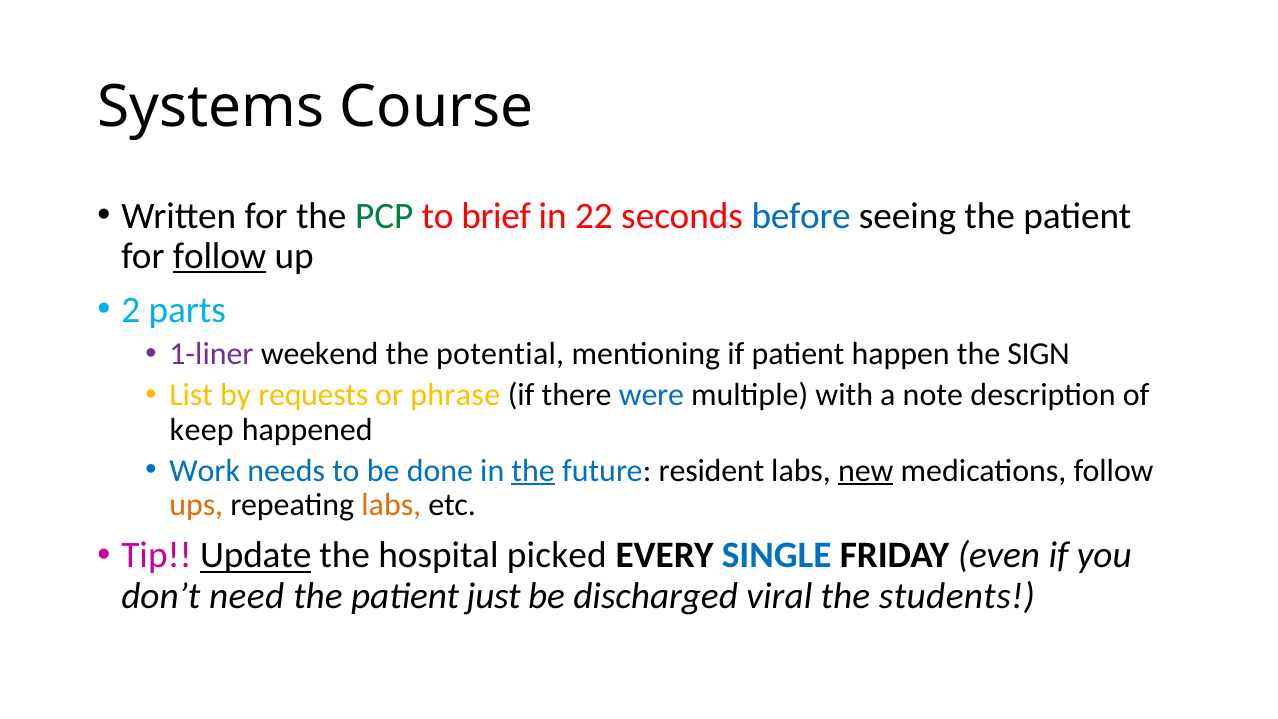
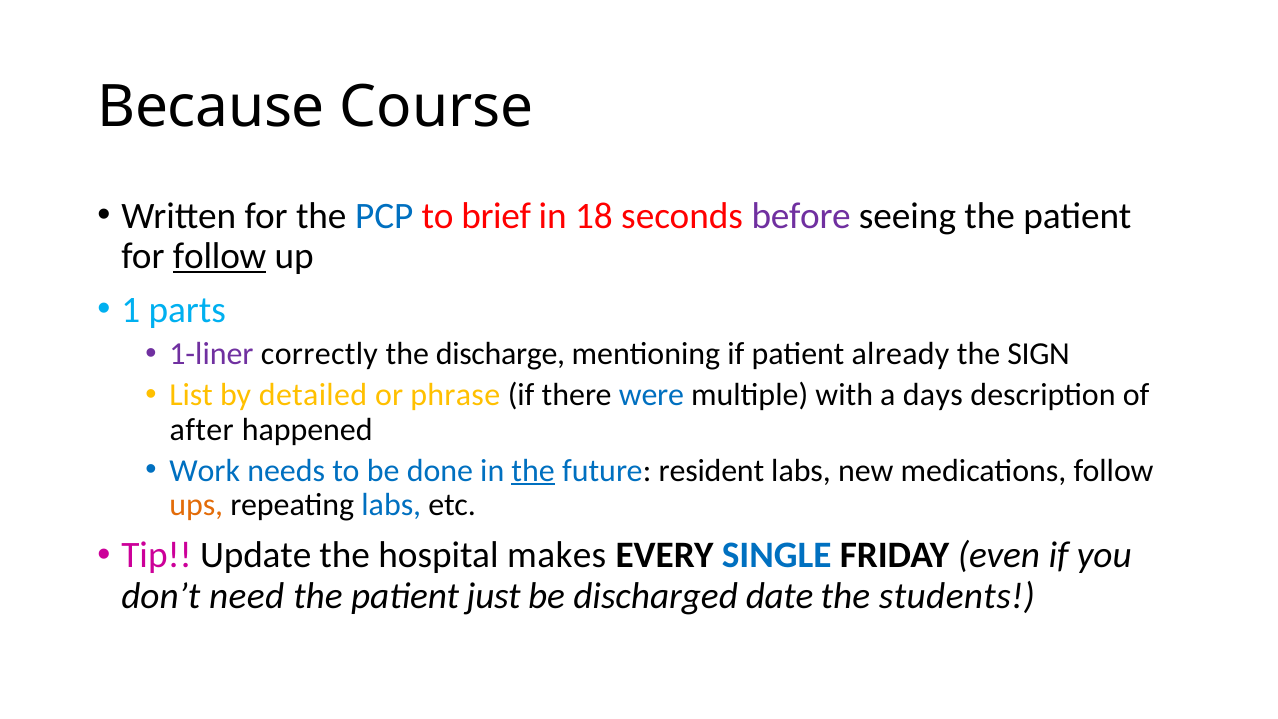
Systems: Systems -> Because (211, 107)
PCP colour: green -> blue (384, 216)
22: 22 -> 18 (594, 216)
before colour: blue -> purple (801, 216)
2: 2 -> 1 (131, 310)
weekend: weekend -> correctly (319, 354)
potential: potential -> discharge (500, 354)
happen: happen -> already (900, 354)
requests: requests -> detailed (313, 395)
note: note -> days (933, 395)
keep: keep -> after (202, 429)
new underline: present -> none (866, 471)
labs colour: orange -> blue (391, 505)
Update underline: present -> none (256, 556)
picked: picked -> makes (557, 556)
viral: viral -> date (780, 596)
